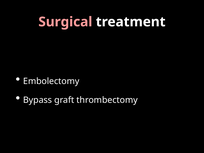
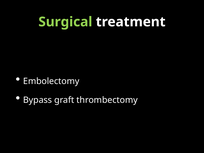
Surgical colour: pink -> light green (65, 22)
